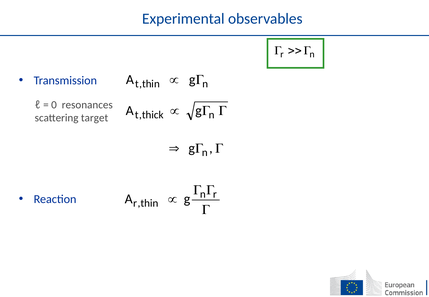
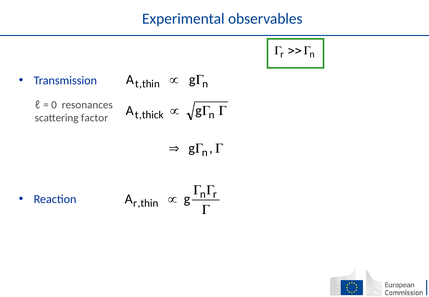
target: target -> factor (95, 118)
